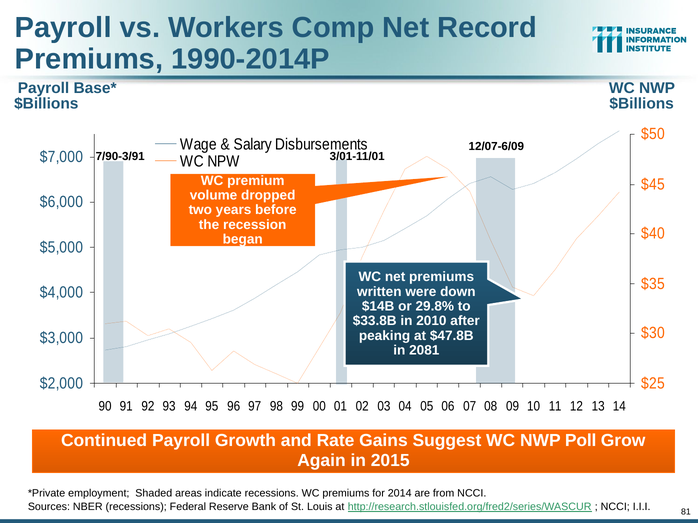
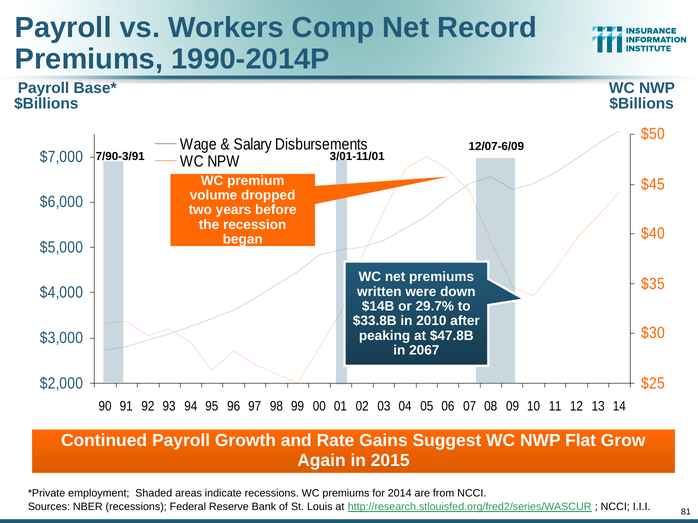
29.8%: 29.8% -> 29.7% (435, 307)
2081: 2081 -> 2067 (424, 351)
Poll: Poll -> Flat (581, 441)
